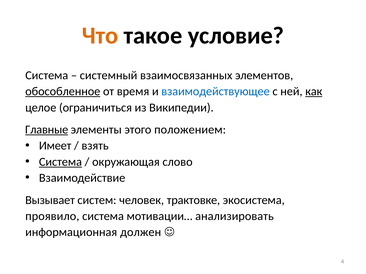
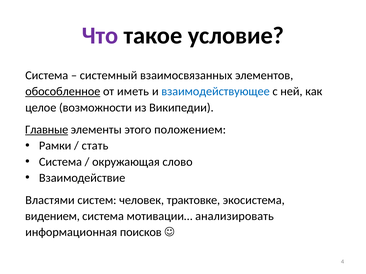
Что colour: orange -> purple (100, 36)
время: время -> иметь (133, 92)
как underline: present -> none (314, 92)
ограничиться: ограничиться -> возможности (95, 108)
Имеет: Имеет -> Рамки (55, 146)
взять: взять -> стать (95, 146)
Система underline: present -> none (60, 162)
Вызывает: Вызывает -> Властями (50, 200)
проявило: проявило -> видением (52, 216)
должен: должен -> поисков (141, 233)
